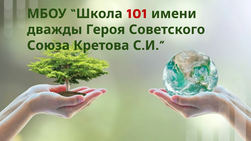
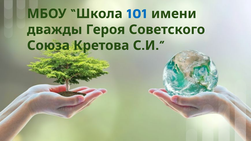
101 colour: red -> blue (137, 14)
